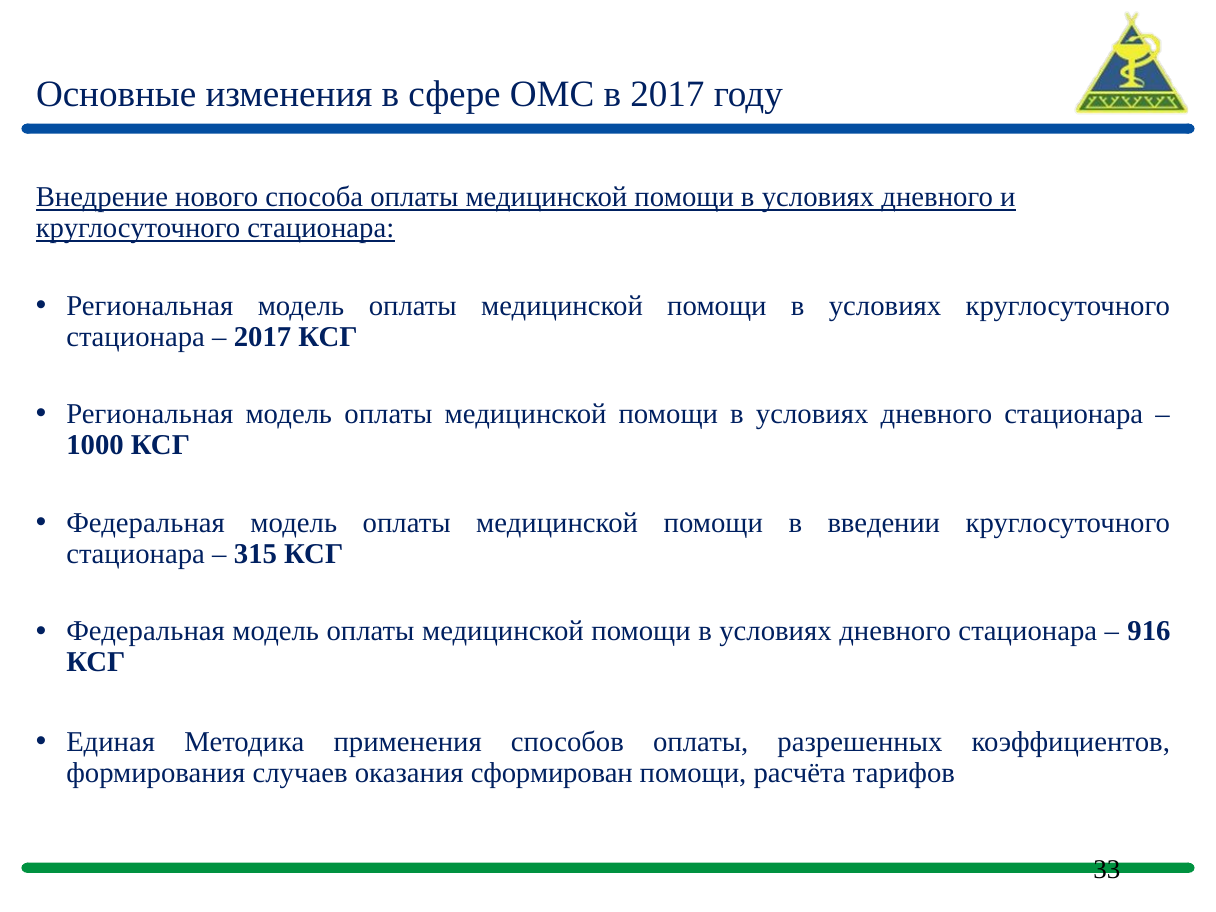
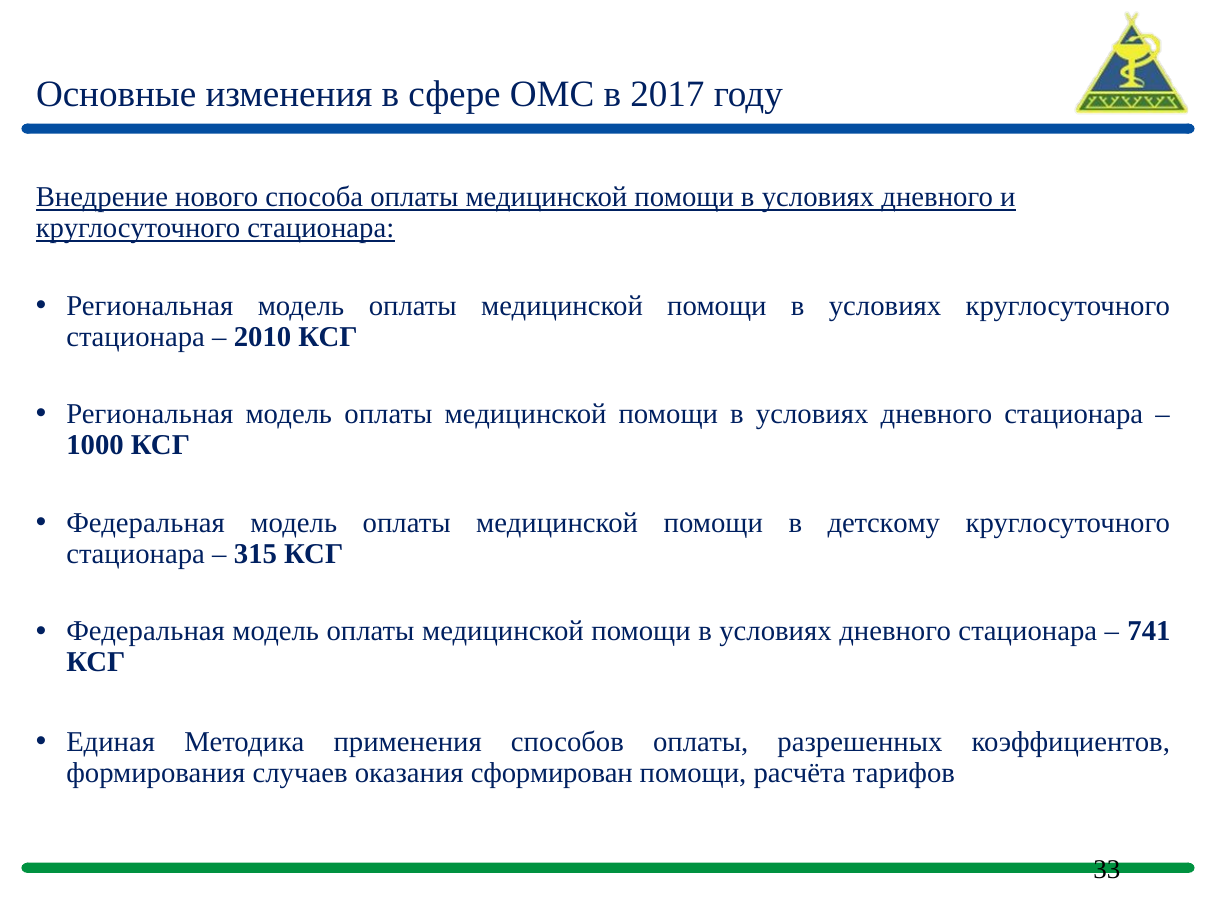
2017: 2017 -> 2010 (263, 337)
введении: введении -> детскому (884, 523)
916: 916 -> 741 (1149, 631)
